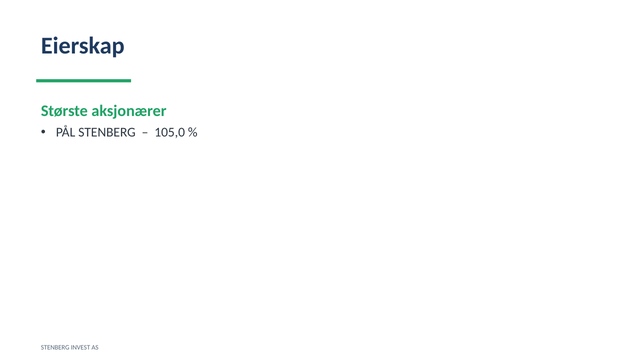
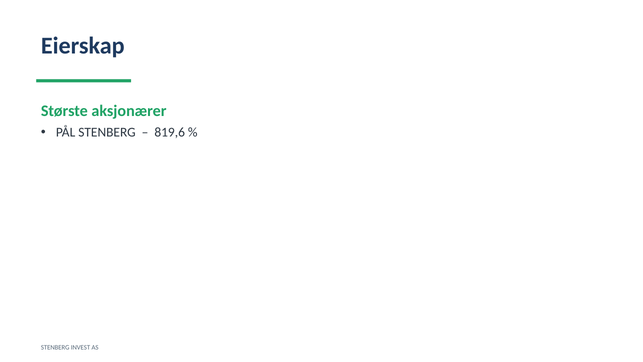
105,0: 105,0 -> 819,6 (170, 132)
